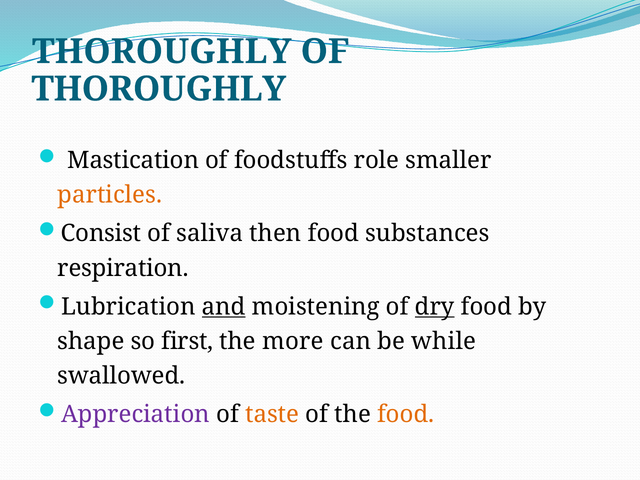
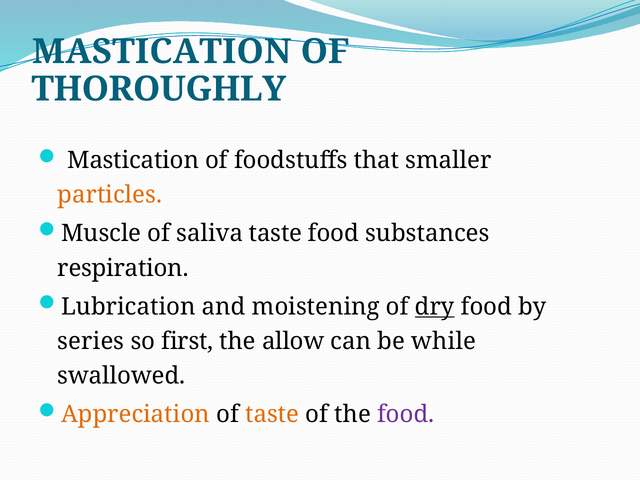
THOROUGHLY: THOROUGHLY -> MASTICATION (162, 52)
role: role -> that (376, 160)
Consist: Consist -> Muscle (101, 234)
saliva then: then -> taste (276, 234)
and underline: present -> none (224, 307)
shape: shape -> series (91, 341)
more: more -> allow (293, 341)
Appreciation colour: purple -> orange (135, 414)
food colour: orange -> purple (406, 414)
